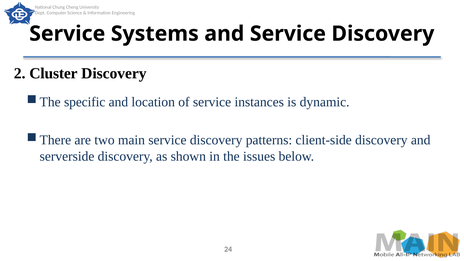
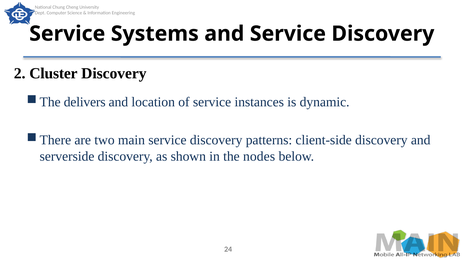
specific: specific -> delivers (85, 102)
issues: issues -> nodes (259, 156)
